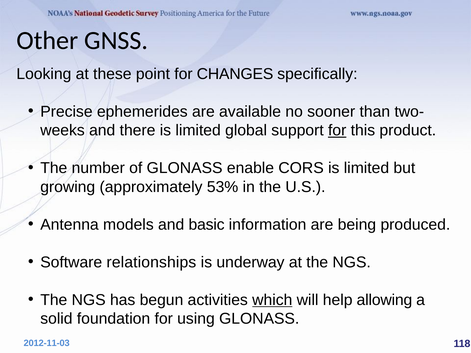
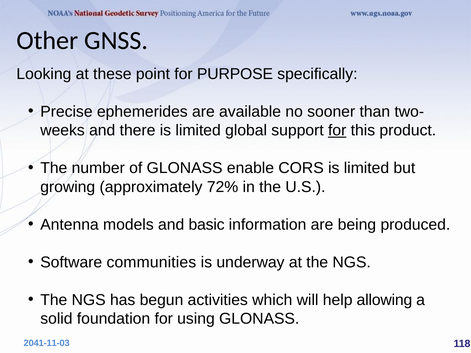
CHANGES: CHANGES -> PURPOSE (235, 74)
53%: 53% -> 72% (223, 187)
relationships: relationships -> communities (151, 262)
which underline: present -> none (272, 300)
2012-11-03: 2012-11-03 -> 2041-11-03 (47, 343)
